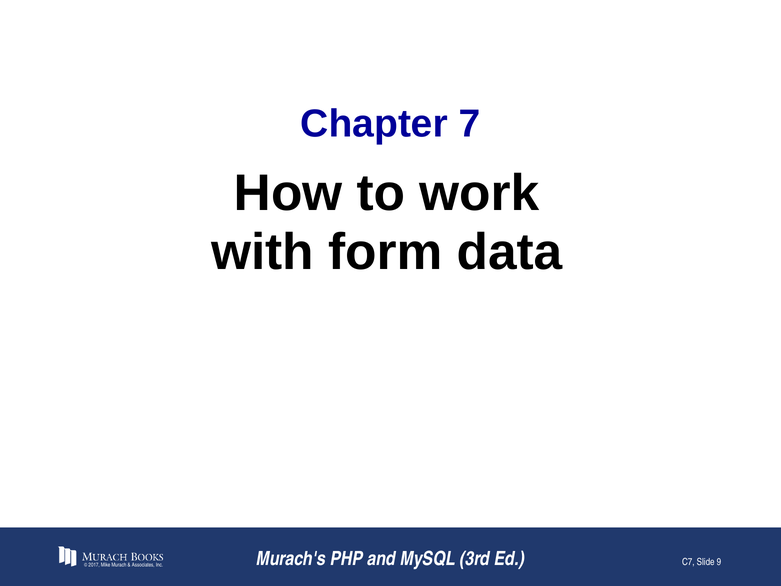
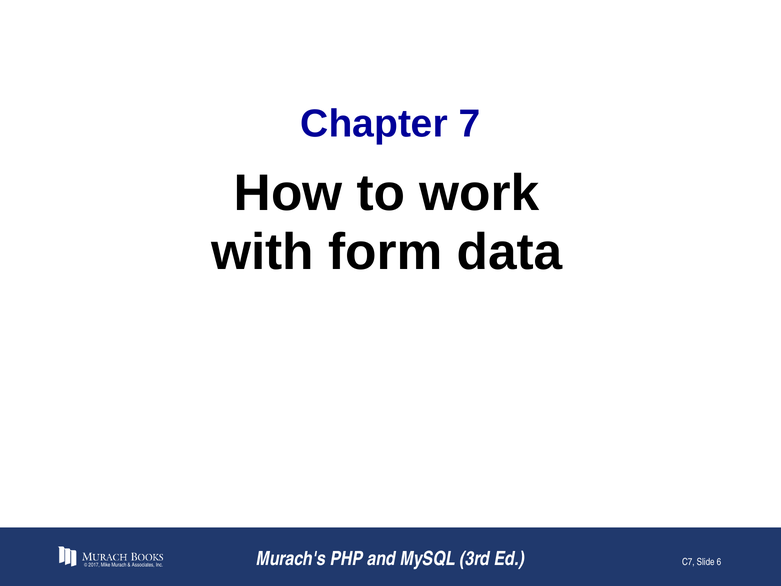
9: 9 -> 6 (719, 562)
